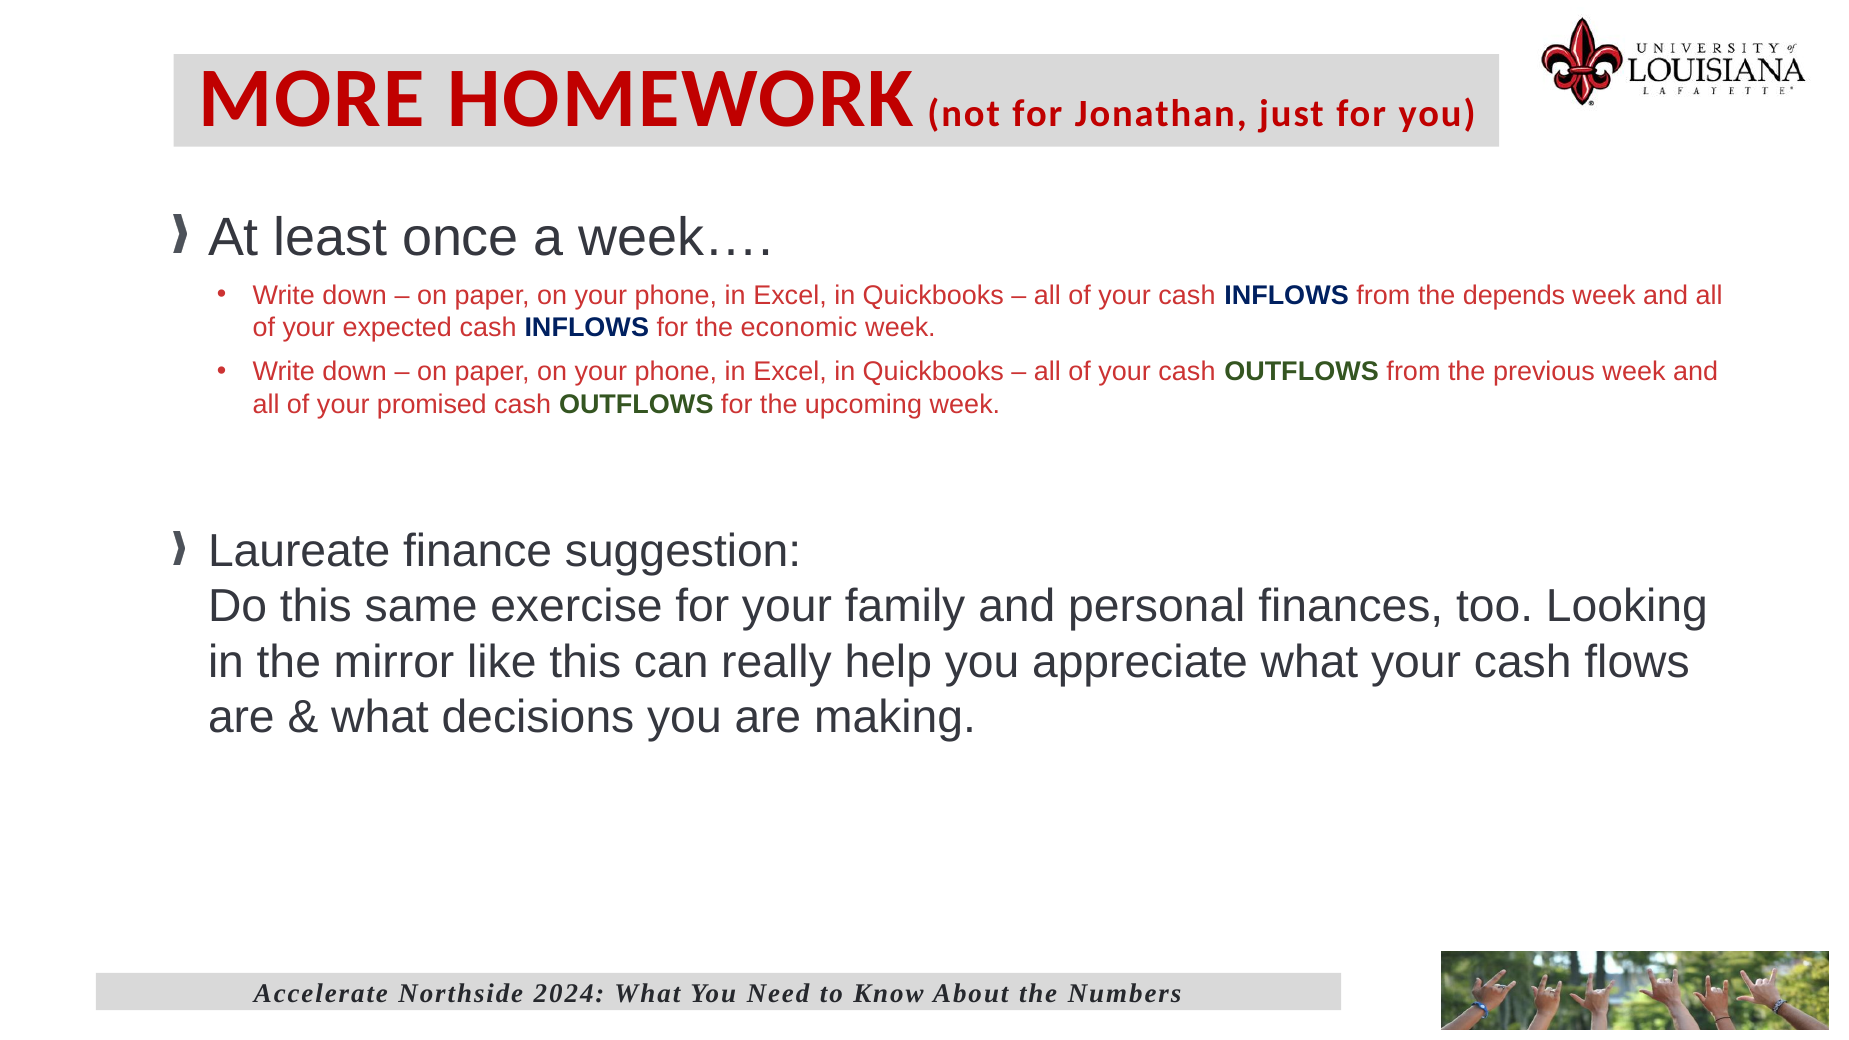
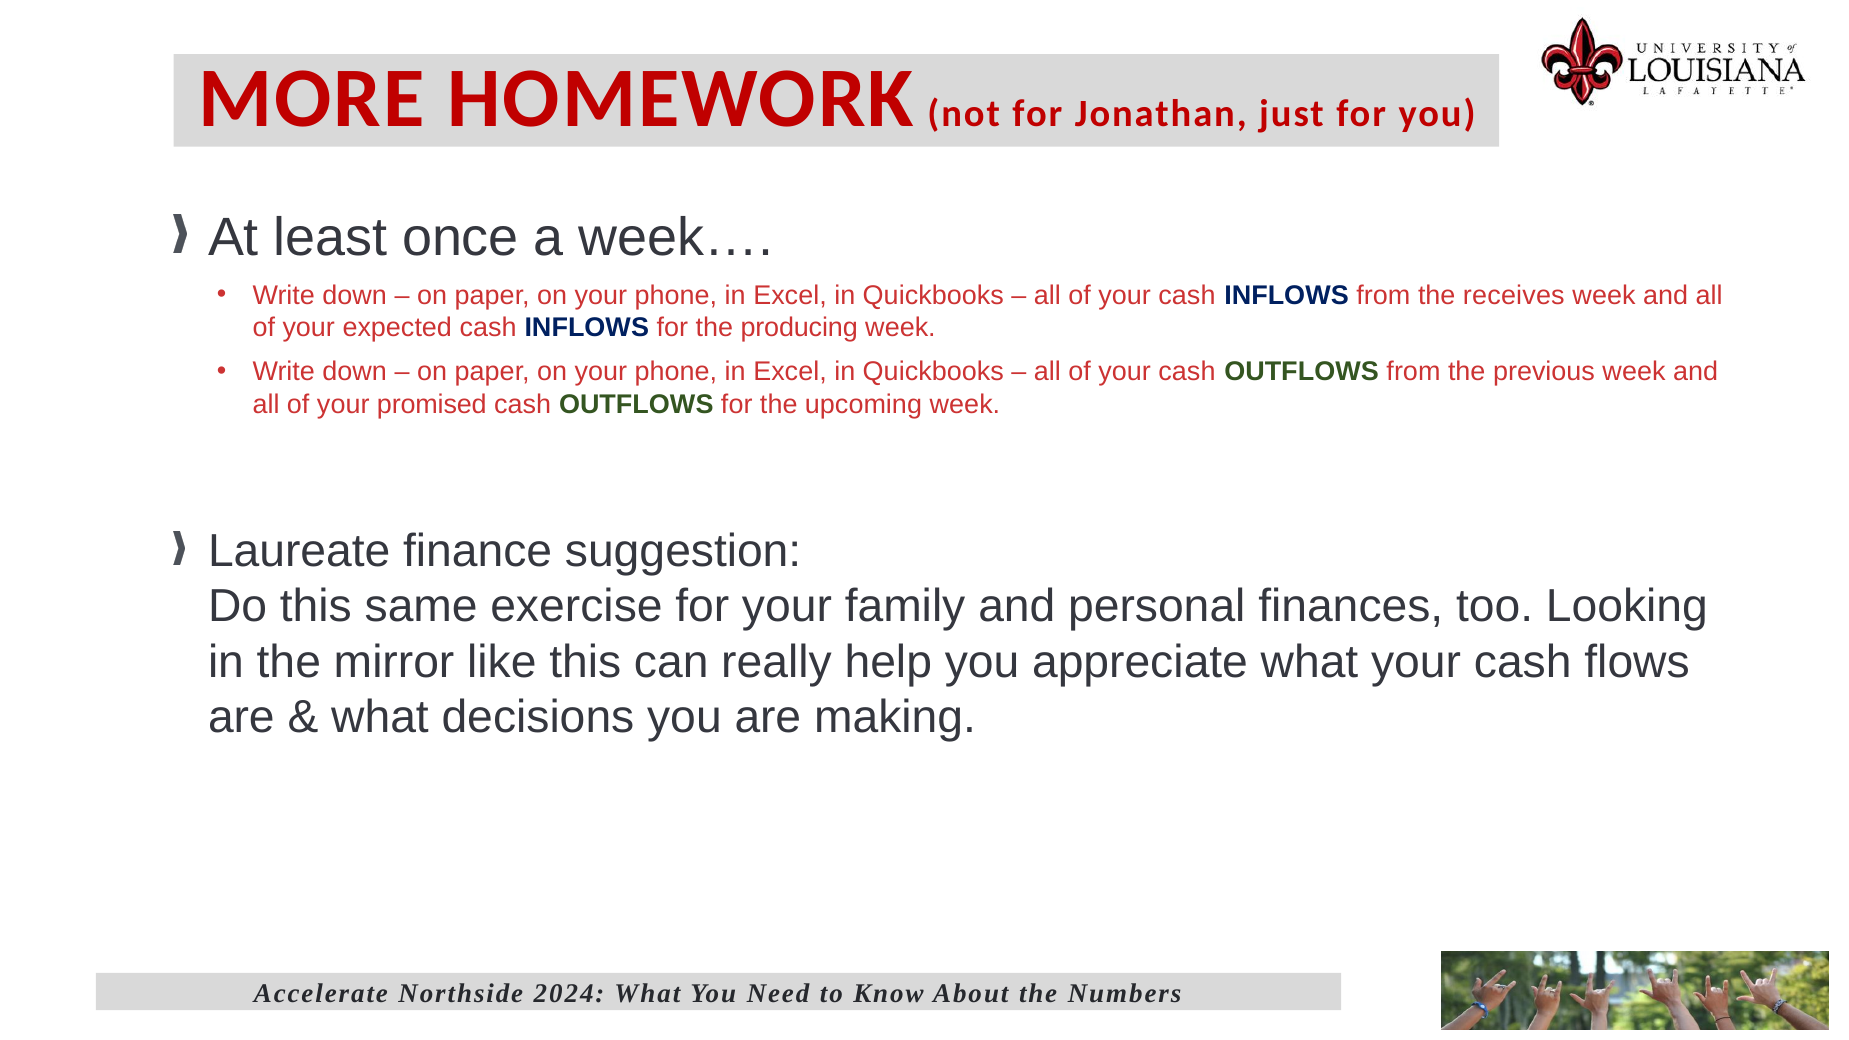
depends: depends -> receives (1514, 295)
economic: economic -> producing (799, 328)
